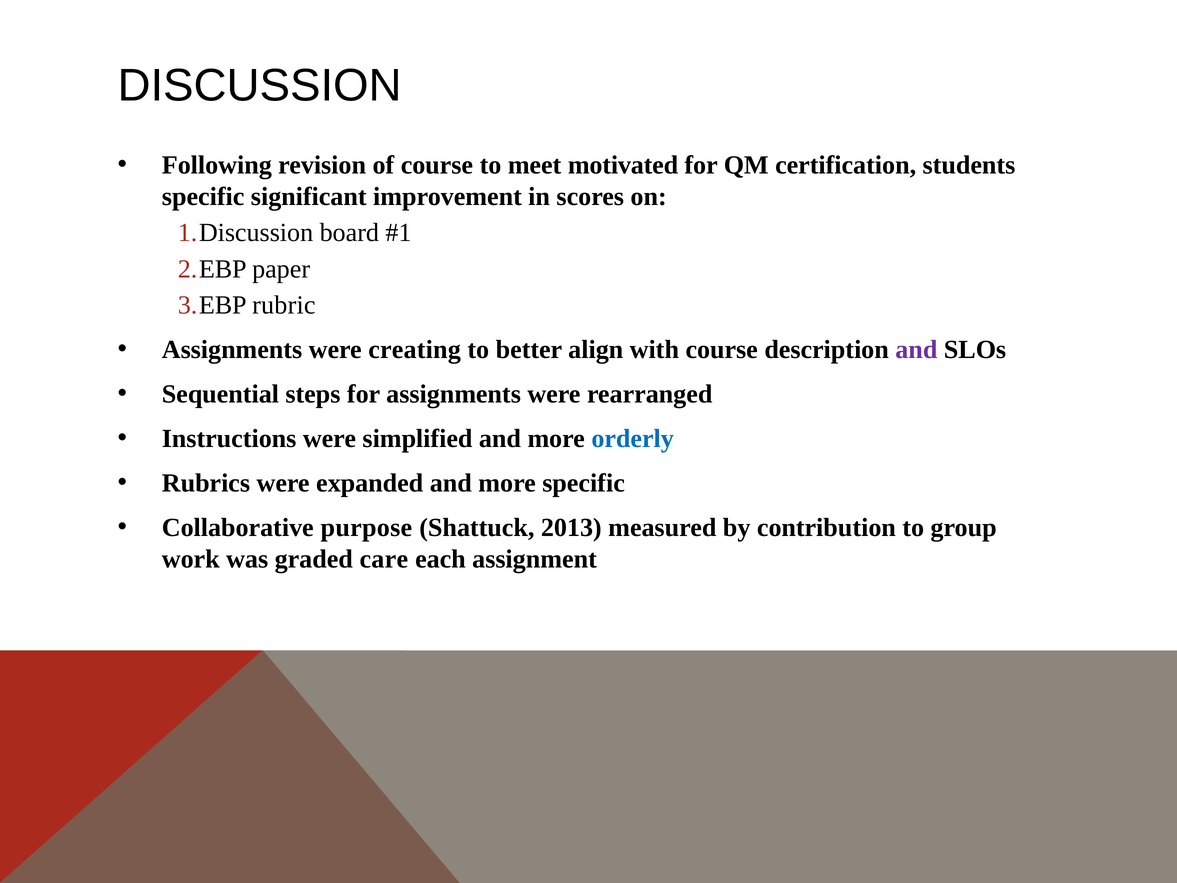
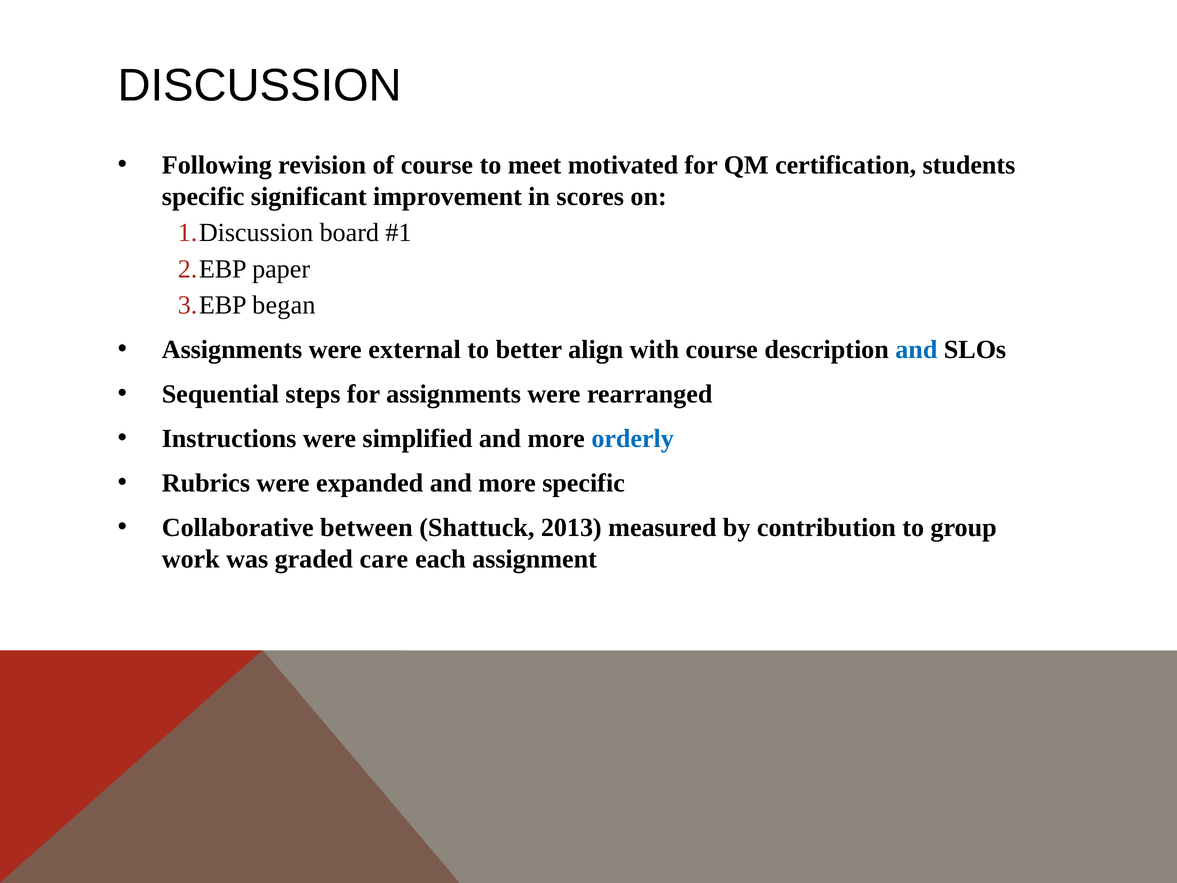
rubric: rubric -> began (284, 305)
creating: creating -> external (415, 350)
and colour: purple -> blue (916, 350)
purpose: purpose -> between (366, 527)
